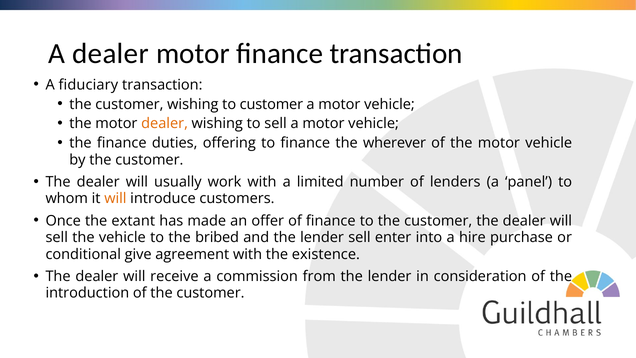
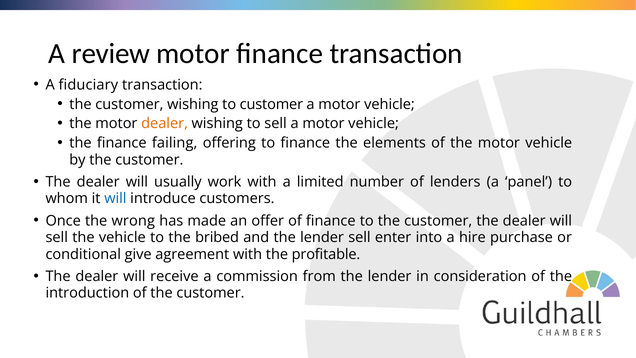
A dealer: dealer -> review (111, 53)
duties: duties -> failing (175, 143)
wherever: wherever -> elements (394, 143)
will colour: orange -> blue (115, 199)
extant: extant -> wrong (133, 221)
existence: existence -> profitable (326, 254)
